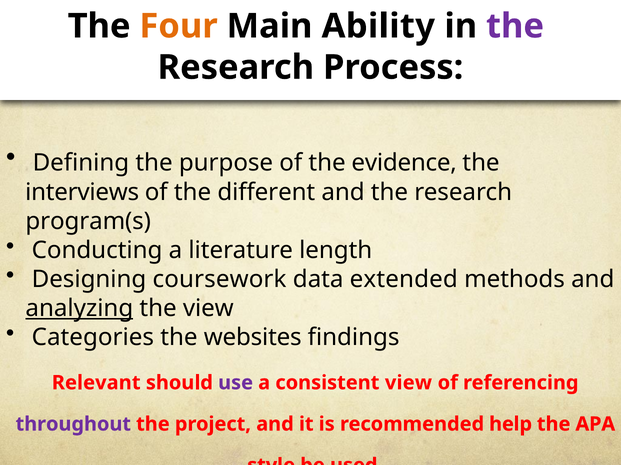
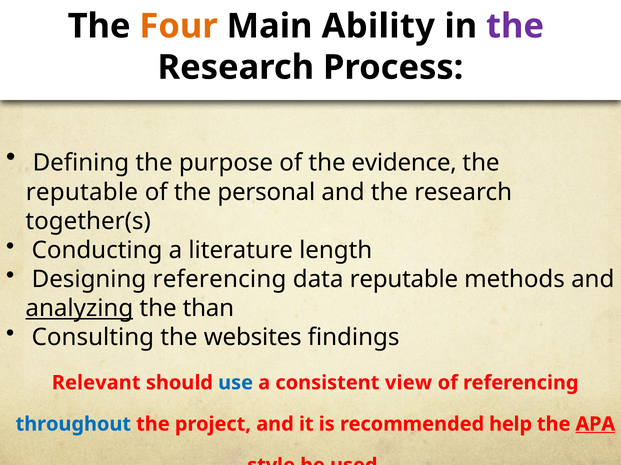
interviews: interviews -> reputable (82, 193)
different: different -> personal (266, 193)
program(s: program(s -> together(s (88, 222)
Designing coursework: coursework -> referencing (219, 280)
data extended: extended -> reputable (404, 280)
the view: view -> than (208, 309)
Categories: Categories -> Consulting (93, 338)
use colour: purple -> blue (236, 383)
throughout colour: purple -> blue (73, 425)
APA underline: none -> present (595, 425)
